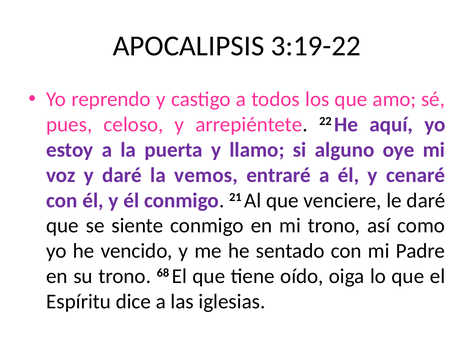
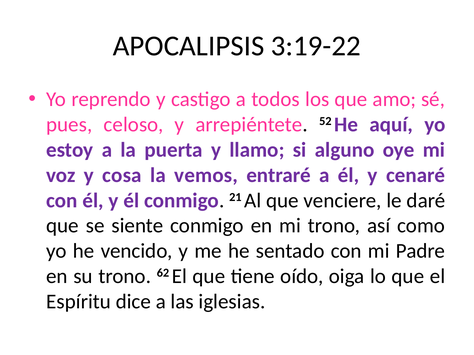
22: 22 -> 52 (325, 121)
y daré: daré -> cosa (122, 175)
68: 68 -> 62 (163, 273)
